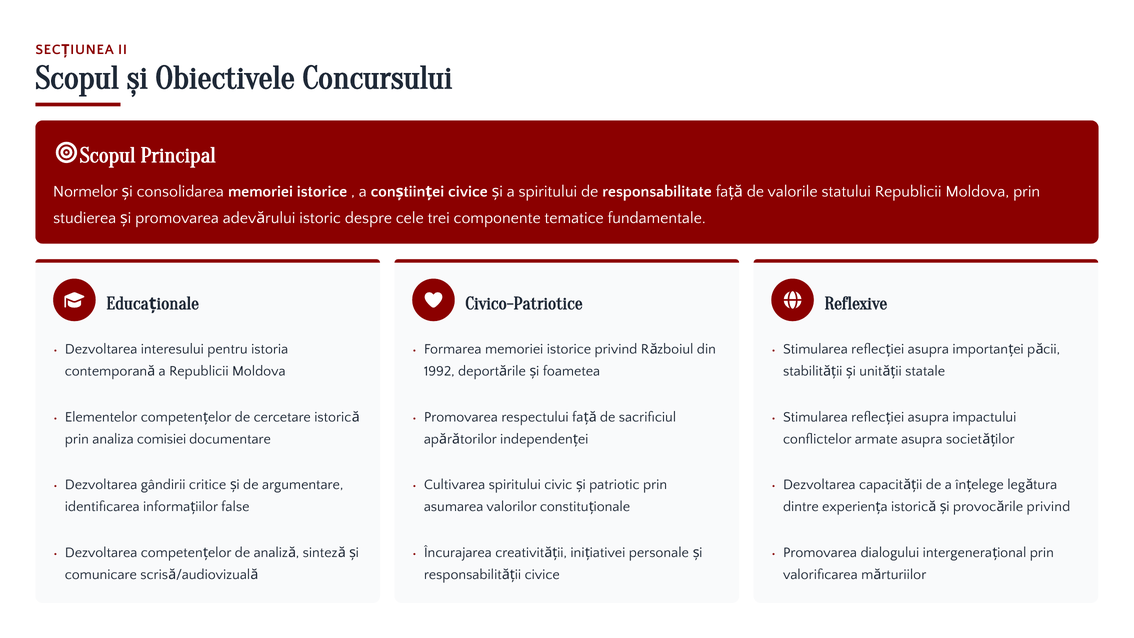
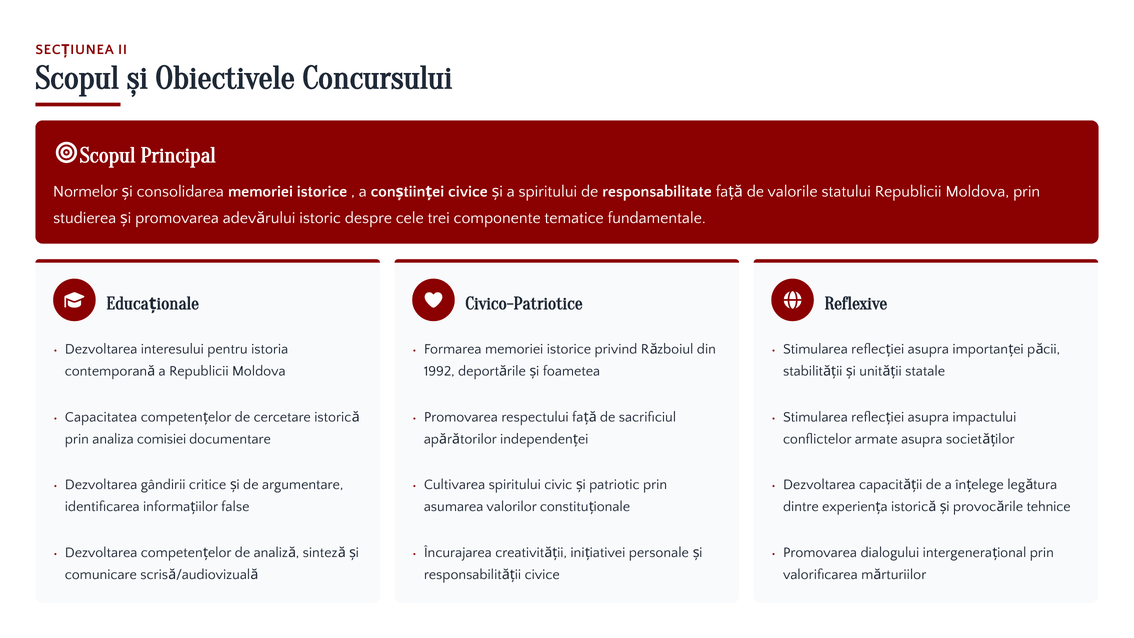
Elementelor: Elementelor -> Capacitatea (101, 417)
privind: privind -> tehnice (1049, 507)
